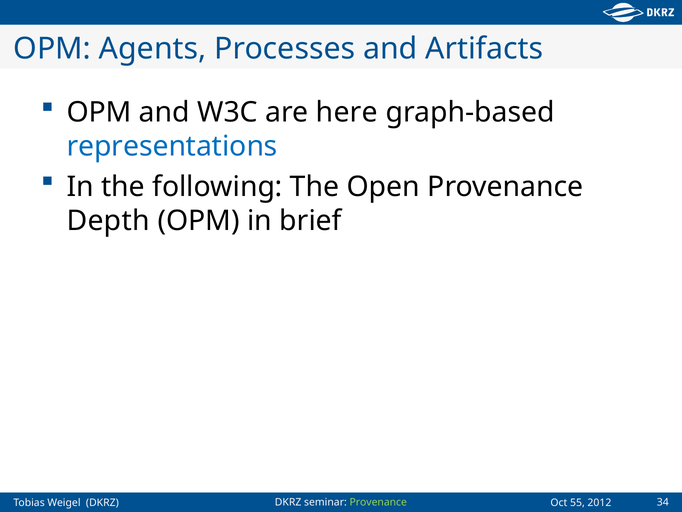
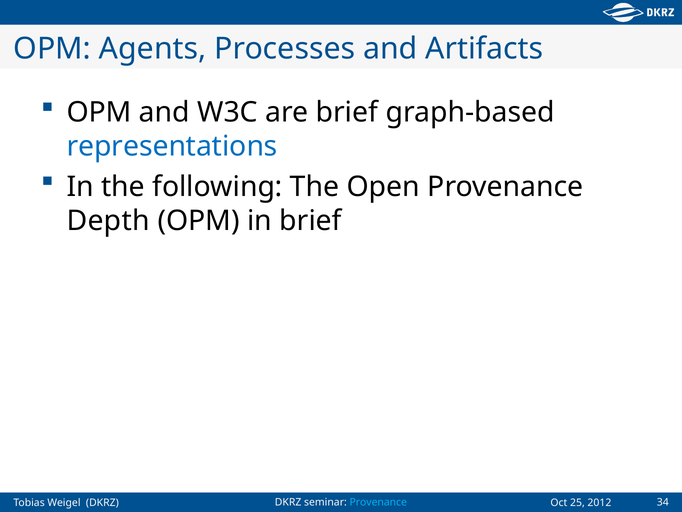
are here: here -> brief (347, 112)
Provenance colour: light green -> light blue (378, 502)
55: 55 -> 25 (577, 503)
